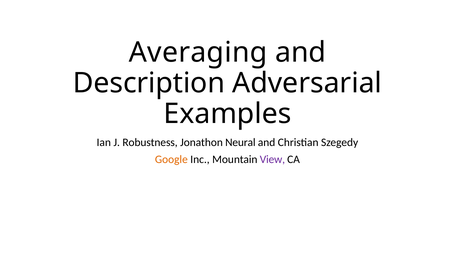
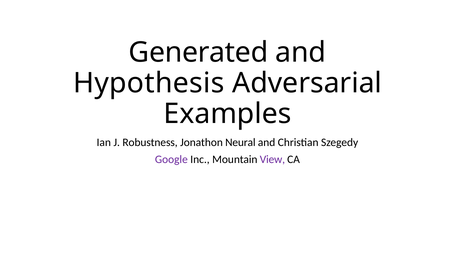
Averaging: Averaging -> Generated (198, 52)
Description: Description -> Hypothesis (149, 83)
Google colour: orange -> purple (171, 159)
